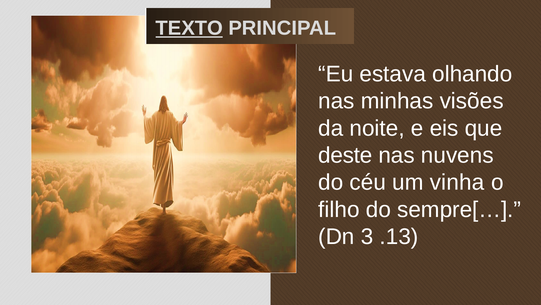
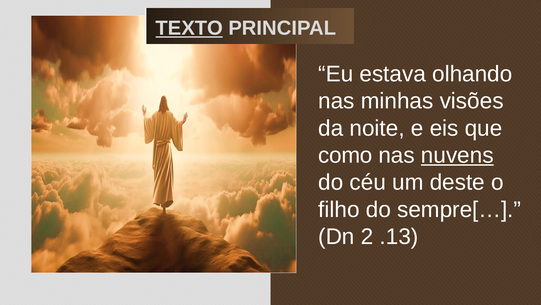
deste: deste -> como (345, 155)
nuvens underline: none -> present (457, 155)
vinha: vinha -> deste (457, 182)
3: 3 -> 2 (367, 236)
